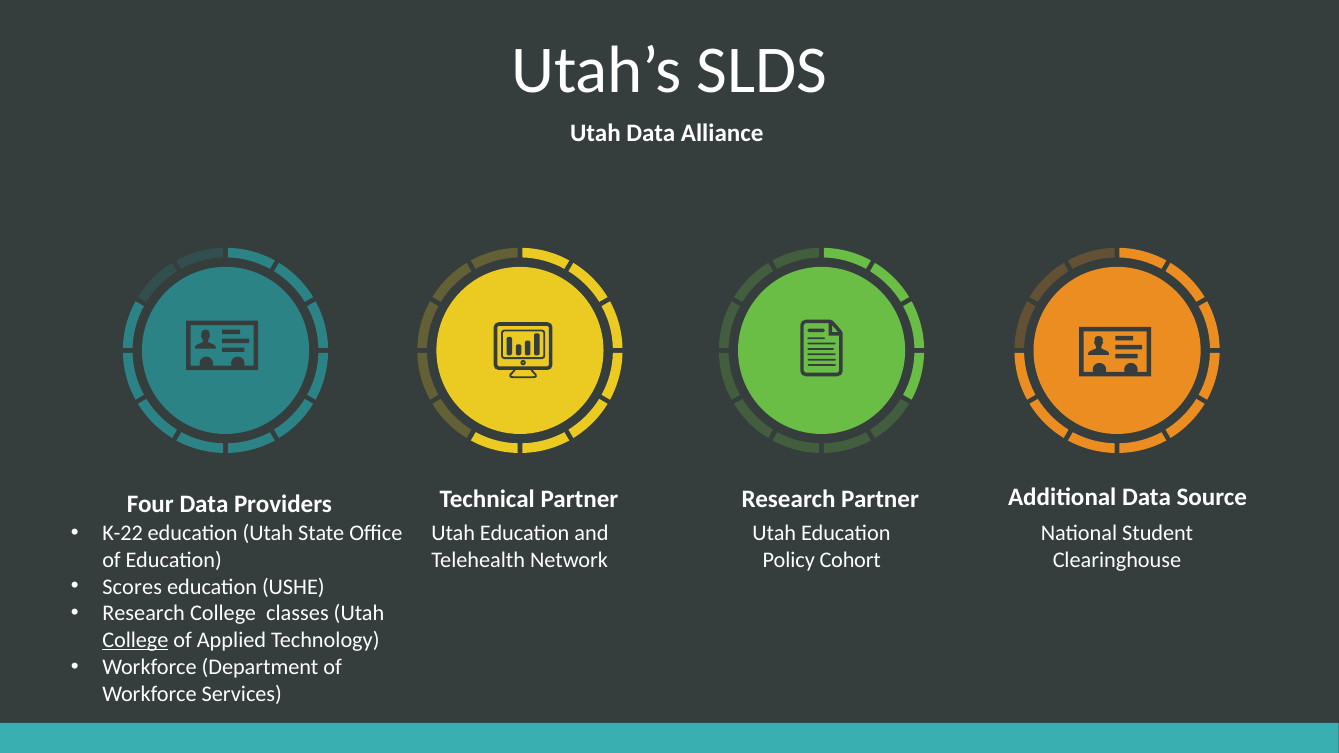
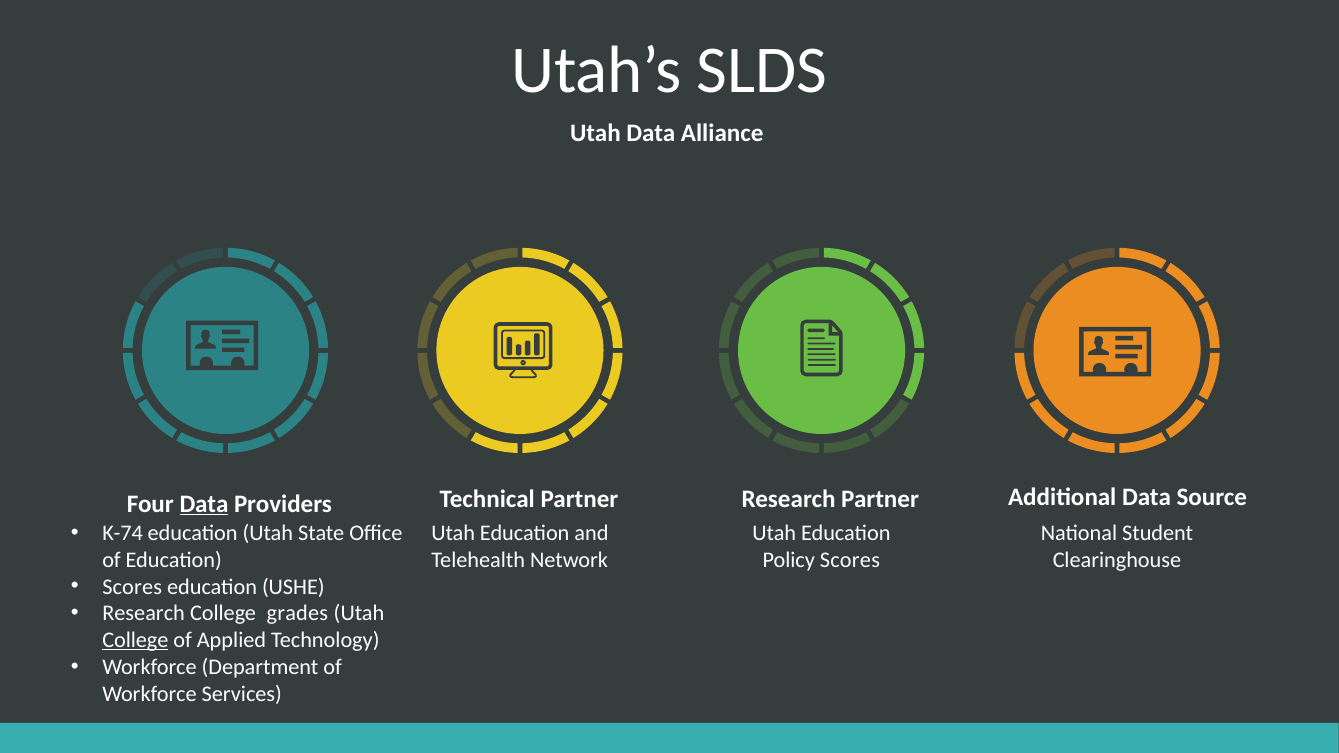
Data underline: none -> present (204, 504)
K-22: K-22 -> K-74 (123, 533)
Policy Cohort: Cohort -> Scores (850, 560)
classes: classes -> grades (297, 614)
